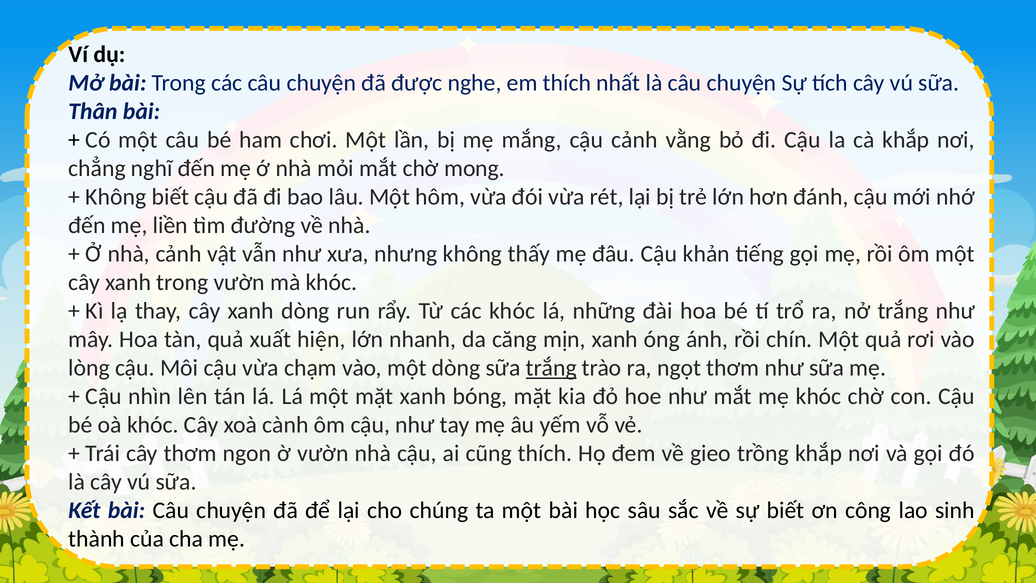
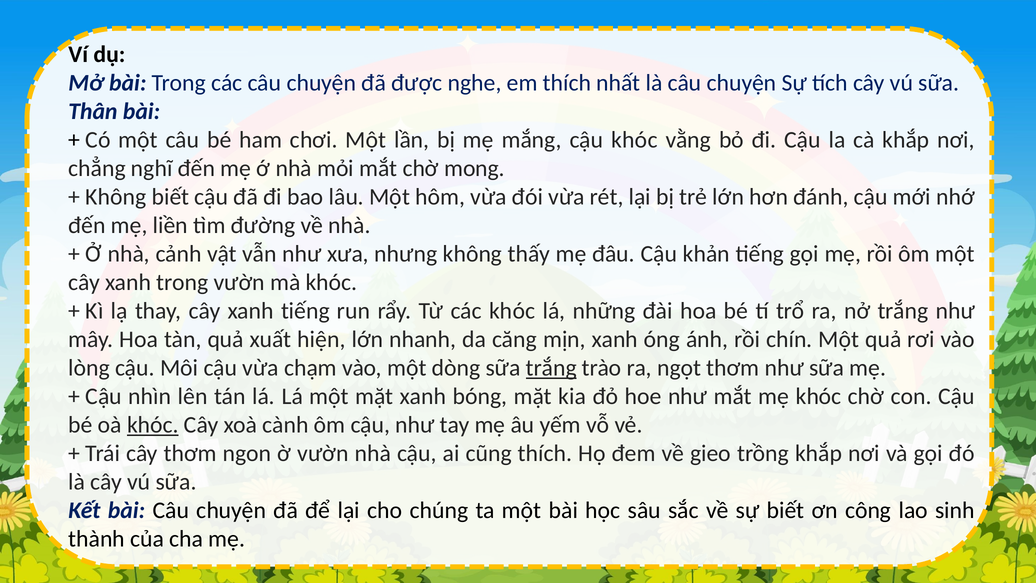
cậu cảnh: cảnh -> khóc (634, 140)
xanh dòng: dòng -> tiếng (305, 311)
khóc underline: none -> present (153, 425)
